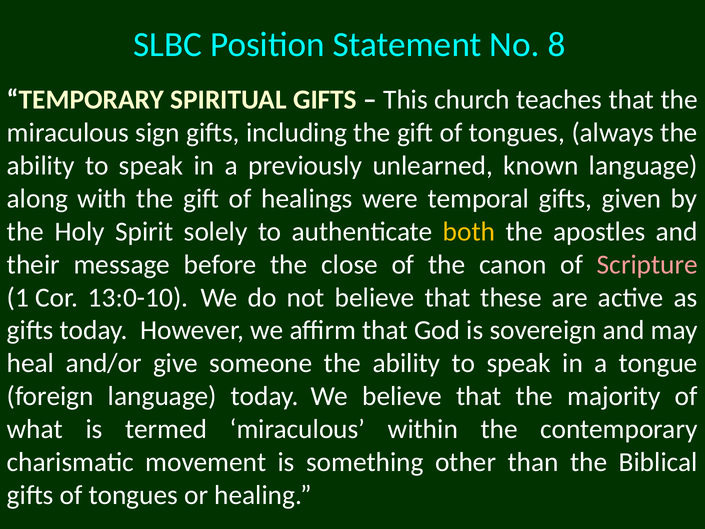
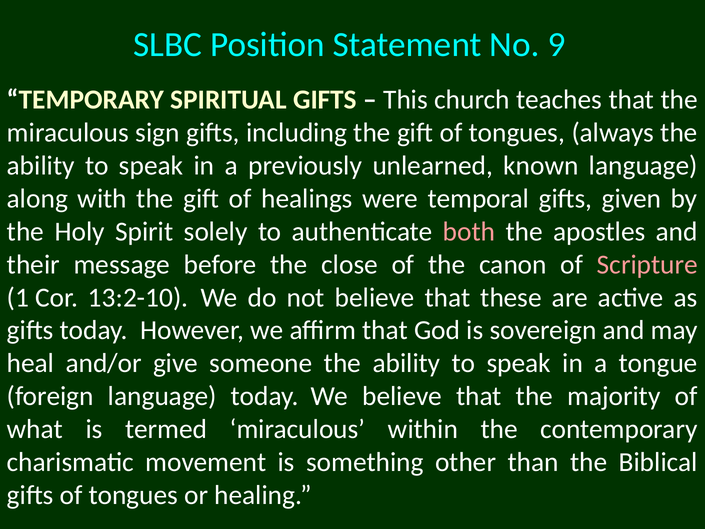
8: 8 -> 9 (556, 45)
both colour: yellow -> pink (469, 231)
13:0-10: 13:0-10 -> 13:2-10 (138, 297)
